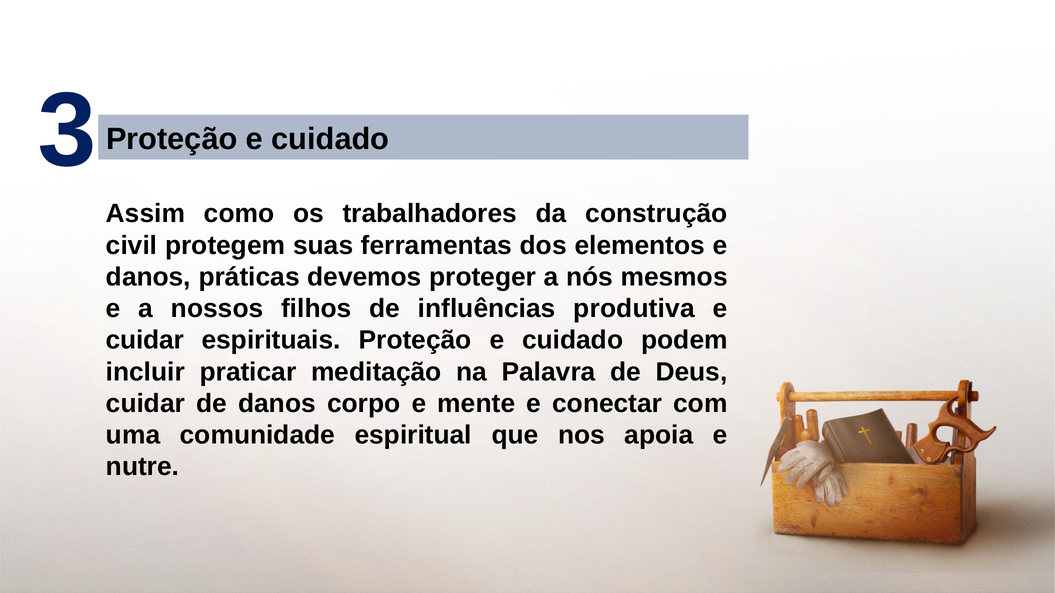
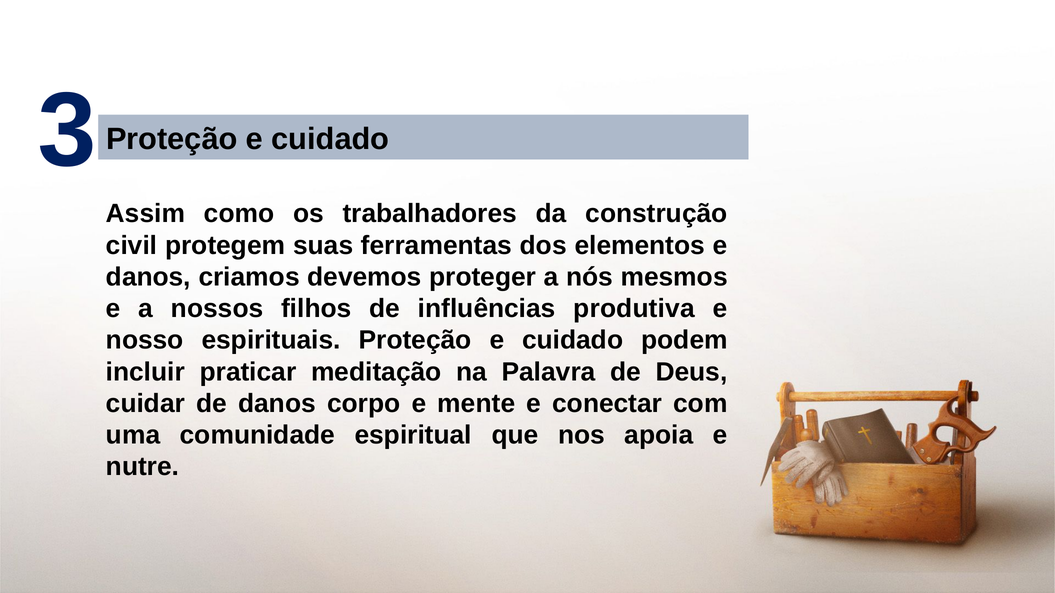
práticas: práticas -> criamos (249, 277)
cuidar: cuidar -> nosso (145, 340)
